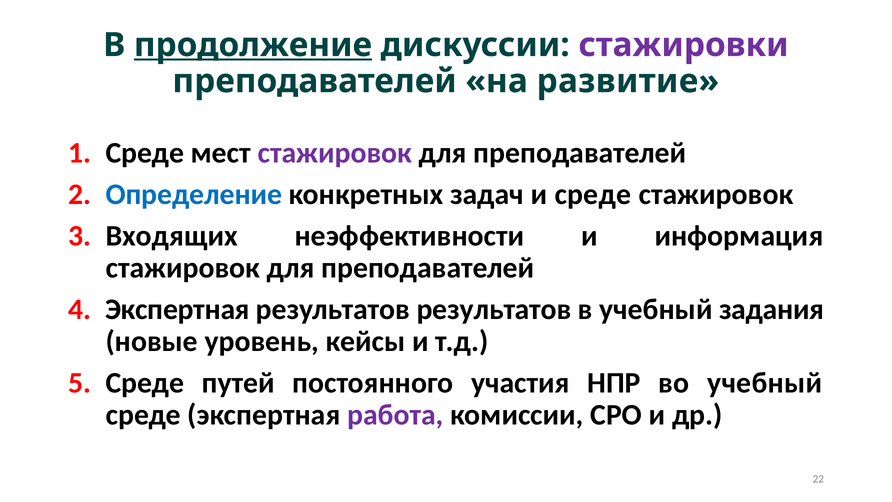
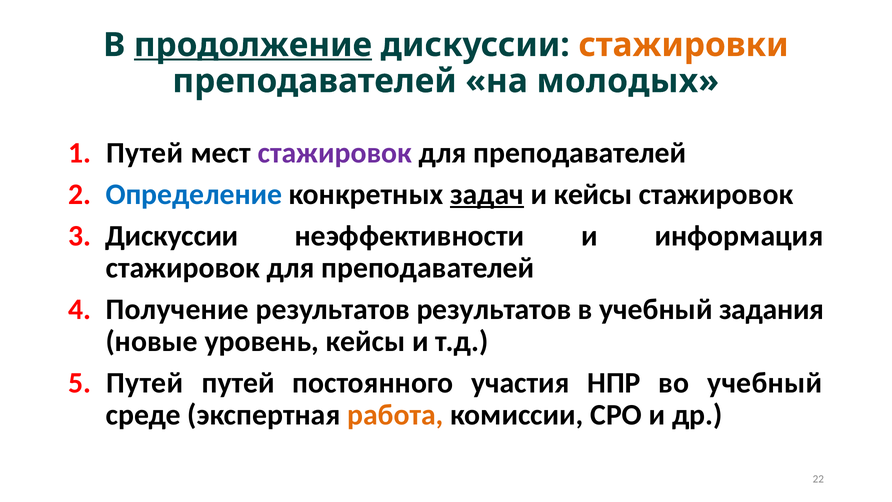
стажировки colour: purple -> orange (683, 45)
развитие: развитие -> молодых (628, 81)
Среде: Среде -> Путей (145, 153)
задач underline: none -> present (487, 194)
и среде: среде -> кейсы (593, 194)
Входящих: Входящих -> Дискуссии (172, 236)
Экспертная: Экспертная -> Получение (177, 309)
Среде: Среде -> Путей (145, 383)
работа colour: purple -> orange (395, 415)
